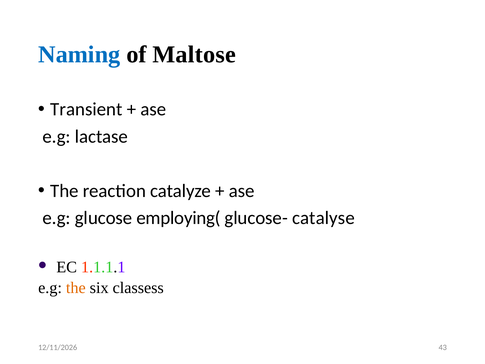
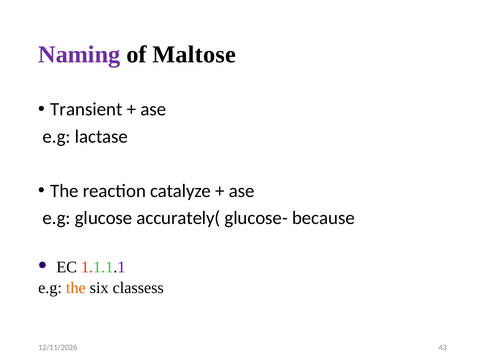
Naming colour: blue -> purple (79, 54)
employing(: employing( -> accurately( (178, 218)
catalyse: catalyse -> because (323, 218)
